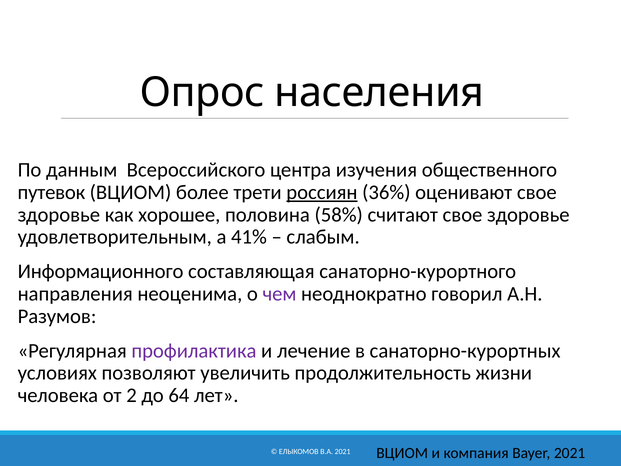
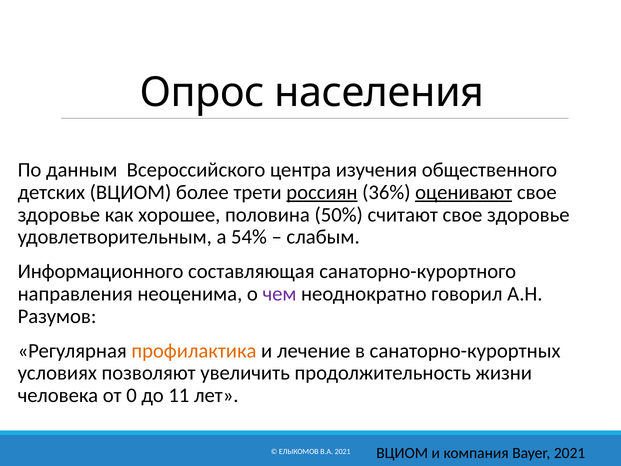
путевок: путевок -> детских (51, 192)
оценивают underline: none -> present (464, 192)
58%: 58% -> 50% (339, 215)
41%: 41% -> 54% (249, 237)
профилактика colour: purple -> orange (194, 350)
2: 2 -> 0 (131, 395)
64: 64 -> 11 (179, 395)
